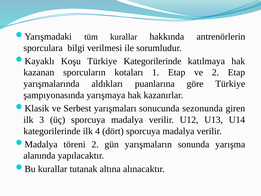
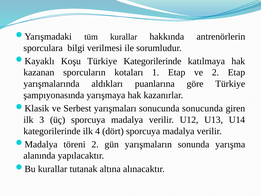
sonucunda sezonunda: sezonunda -> sonucunda (203, 108)
